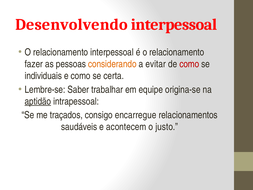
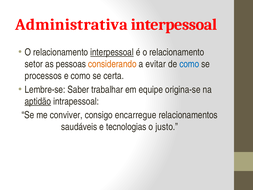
Desenvolvendo: Desenvolvendo -> Administrativa (71, 25)
interpessoal underline: none -> present (112, 52)
fazer: fazer -> setor (34, 64)
como colour: red -> blue (189, 64)
individuais: individuais -> processos (43, 76)
traçados: traçados -> conviver (66, 115)
acontecem: acontecem -> tecnologias (126, 127)
